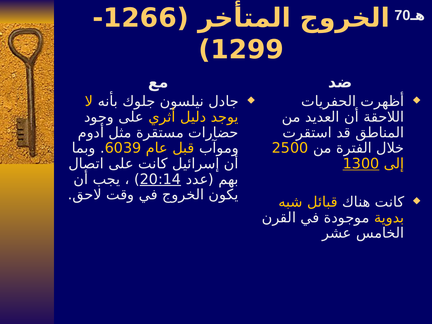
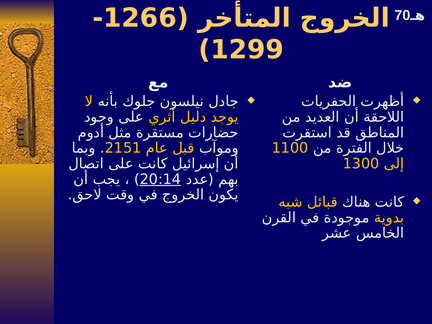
6039: 6039 -> 2151 (123, 148)
2500: 2500 -> 1100 (290, 148)
1300 underline: present -> none (361, 164)
